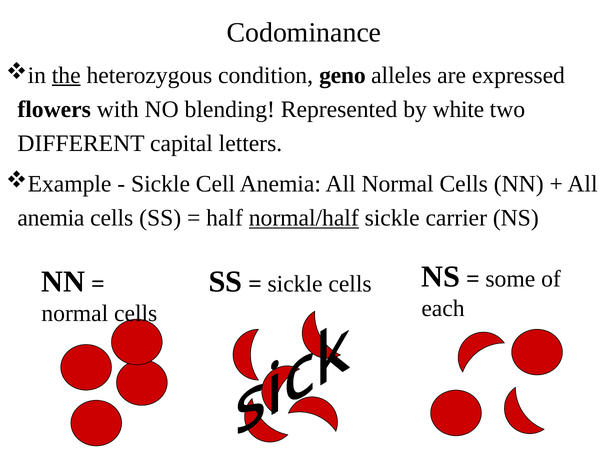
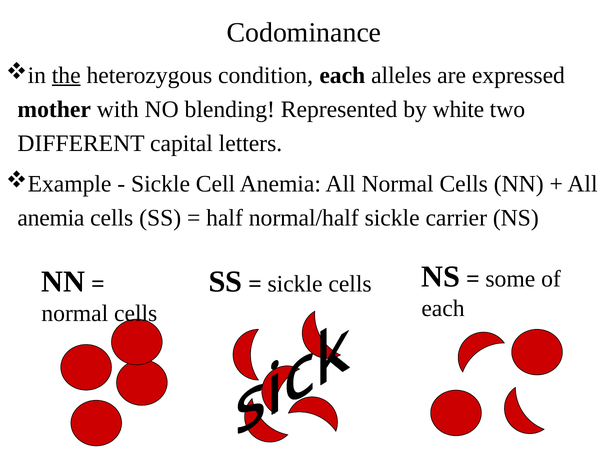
condition geno: geno -> each (342, 75)
flowers: flowers -> mother (54, 109)
normal/half underline: present -> none (304, 218)
